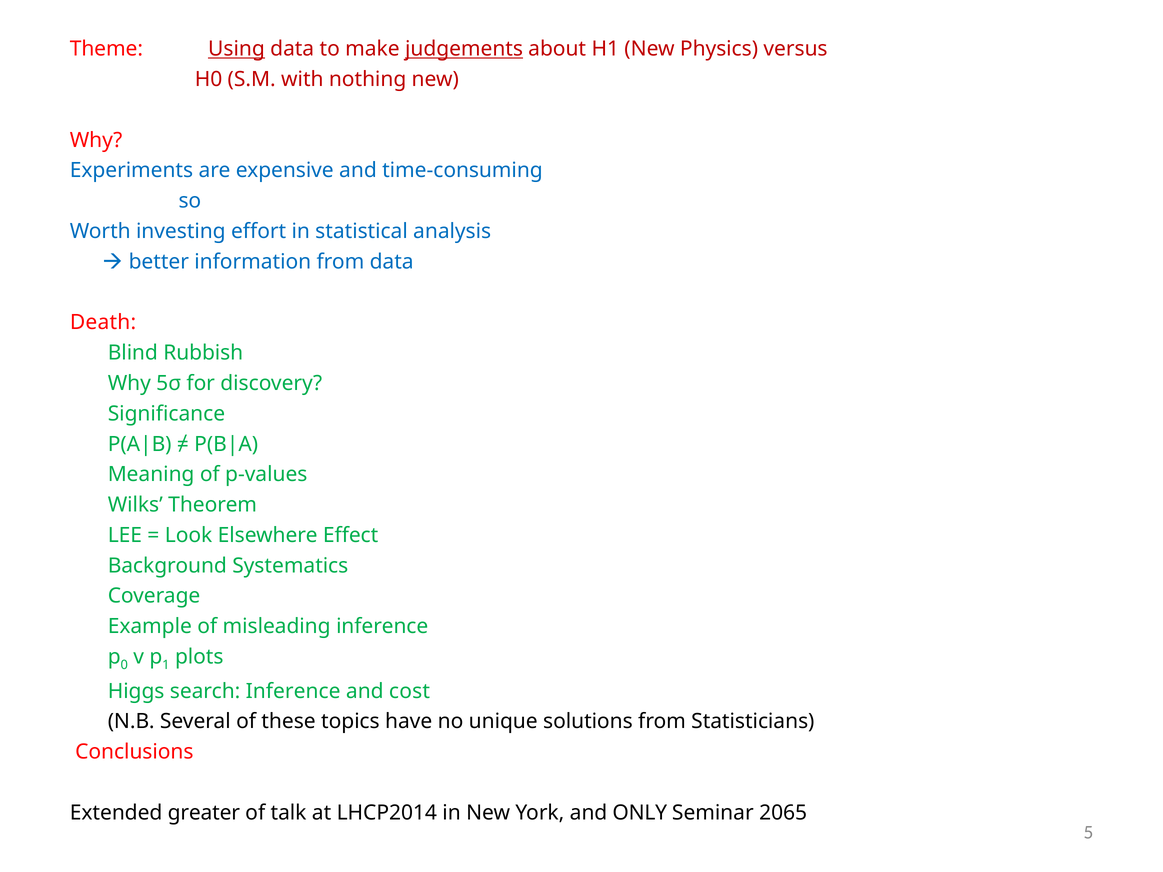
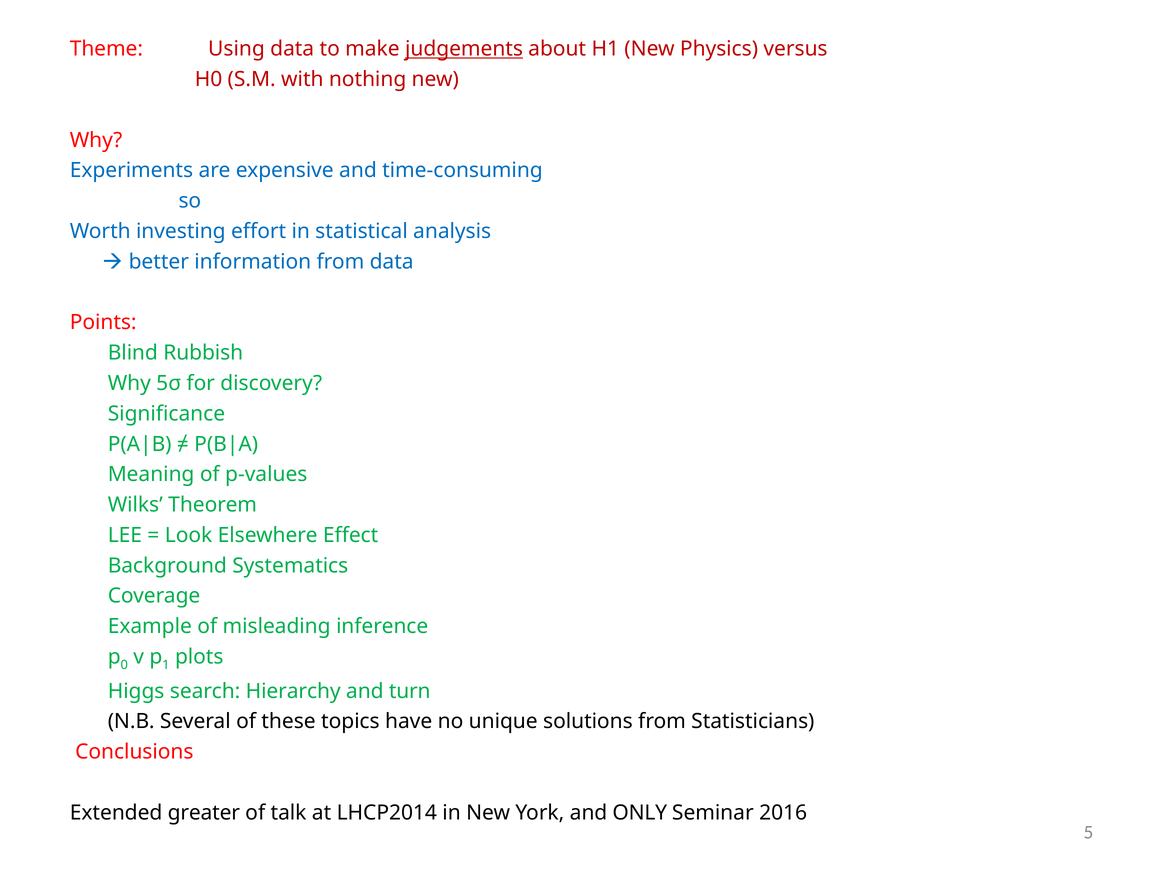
Using underline: present -> none (236, 49)
Death: Death -> Points (103, 323)
search Inference: Inference -> Hierarchy (293, 691)
cost: cost -> turn (410, 691)
2065: 2065 -> 2016 (783, 813)
